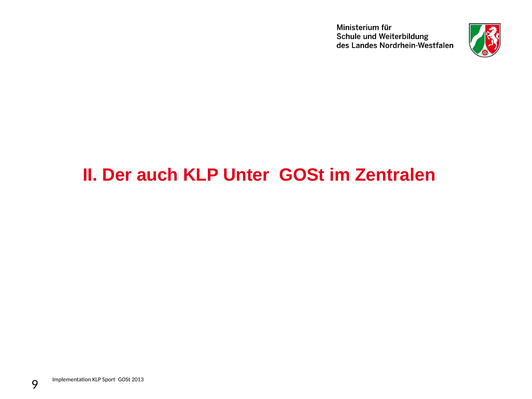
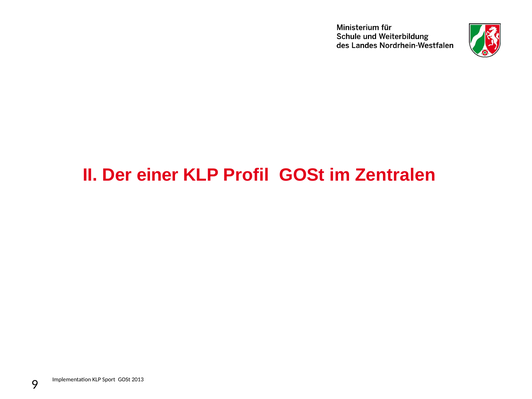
auch: auch -> einer (158, 175)
Unter: Unter -> Profil (246, 175)
